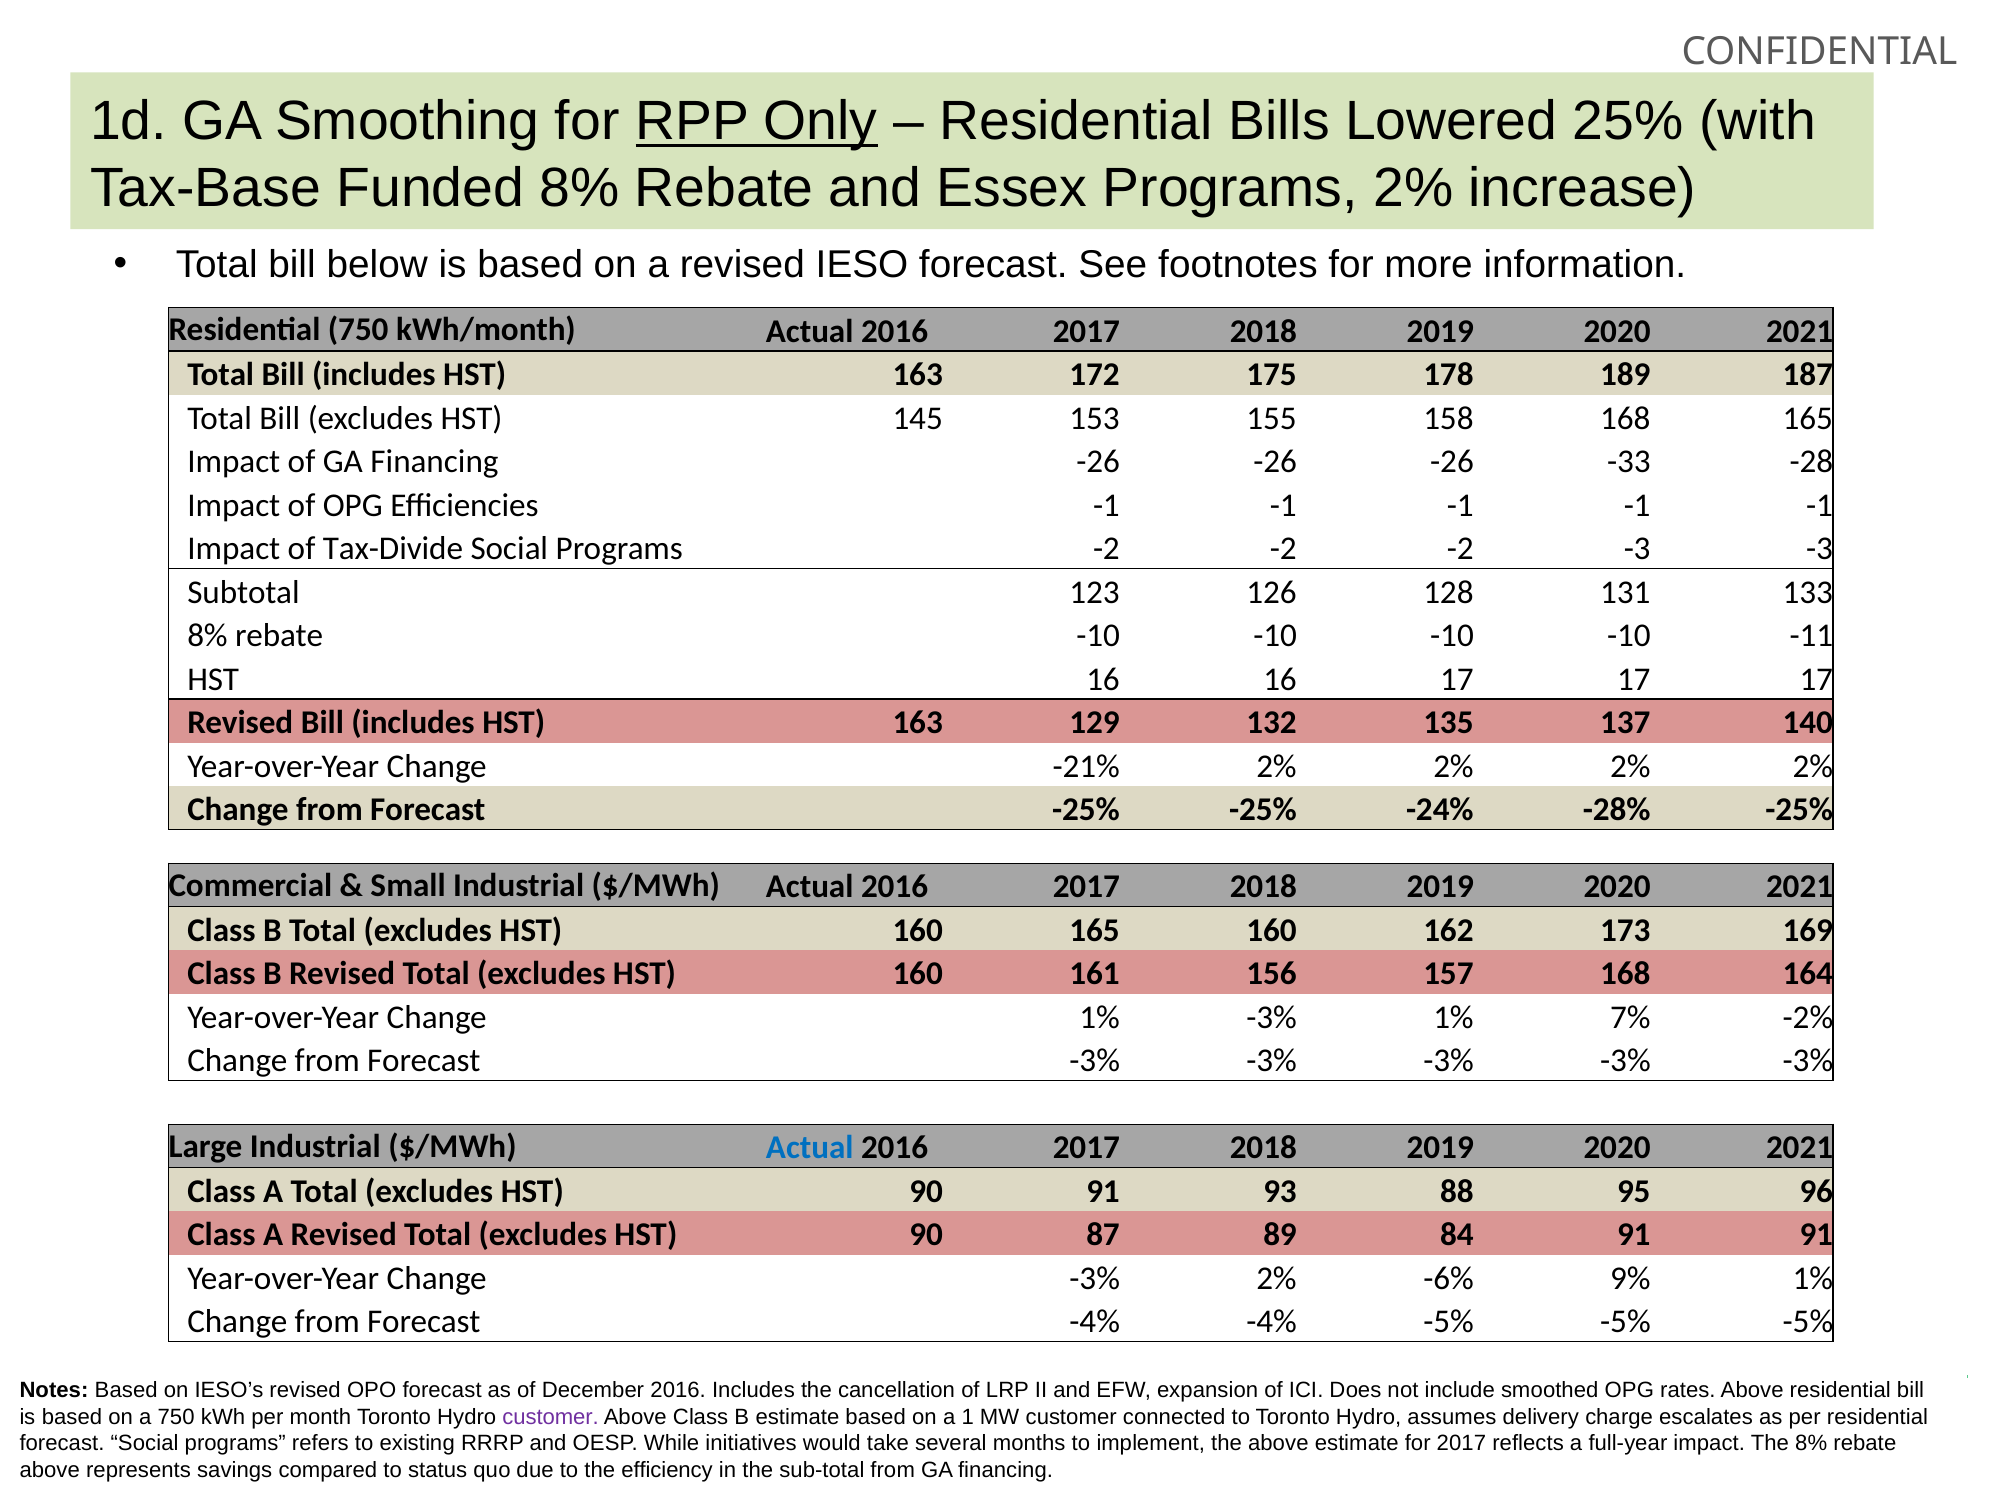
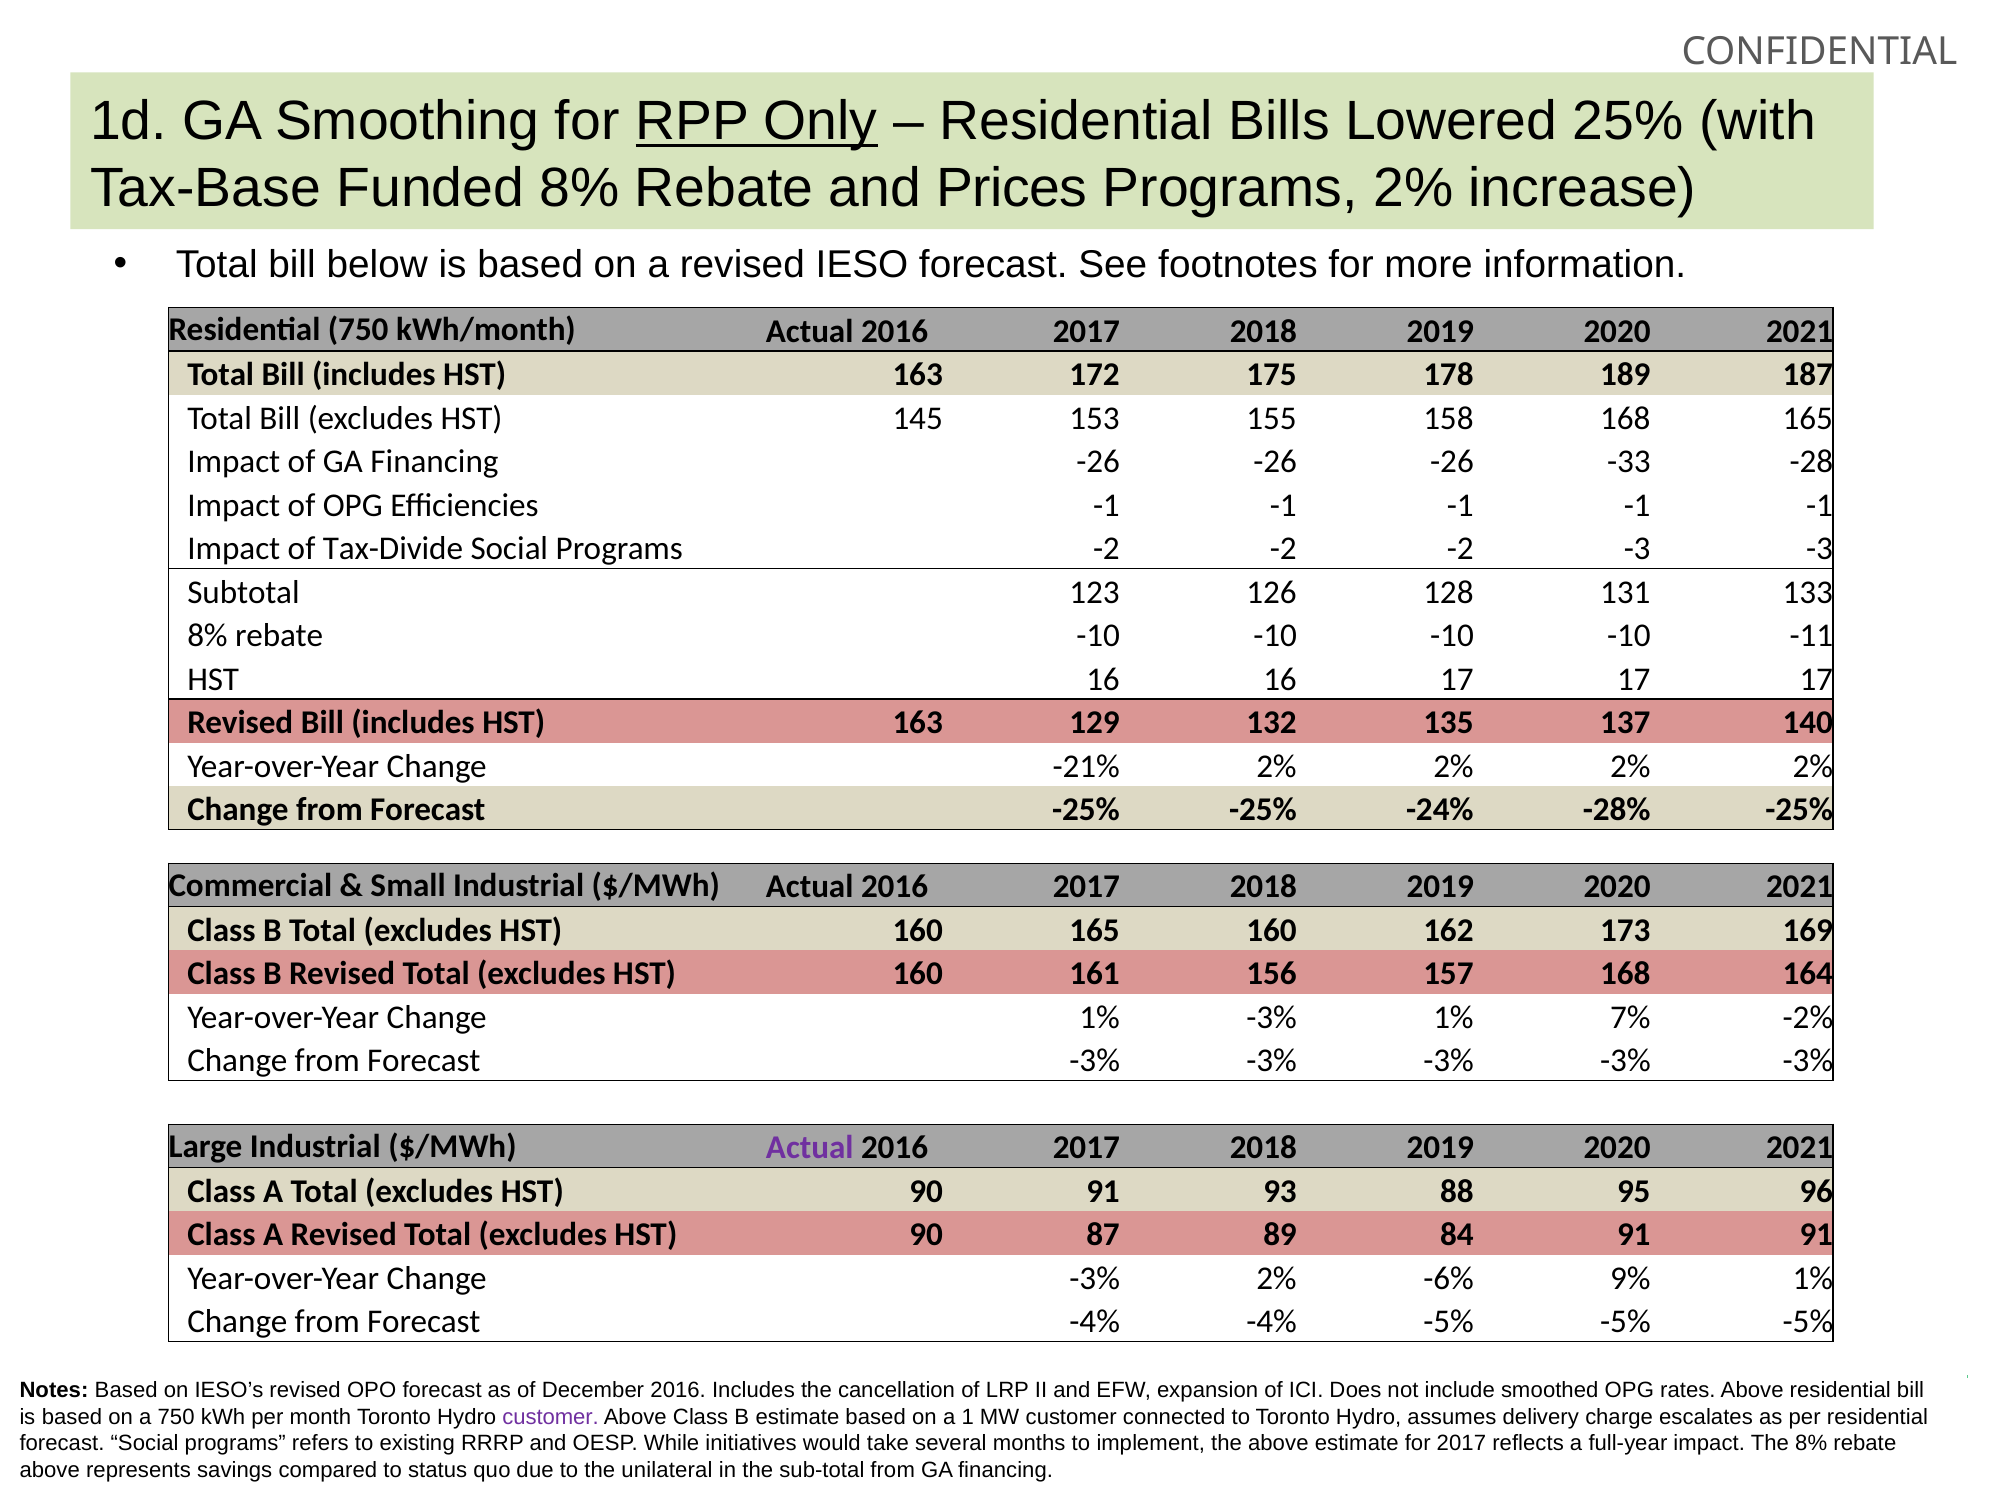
Essex: Essex -> Prices (1012, 188)
Actual colour: blue -> purple (810, 1148)
efficiency: efficiency -> unilateral (667, 1470)
